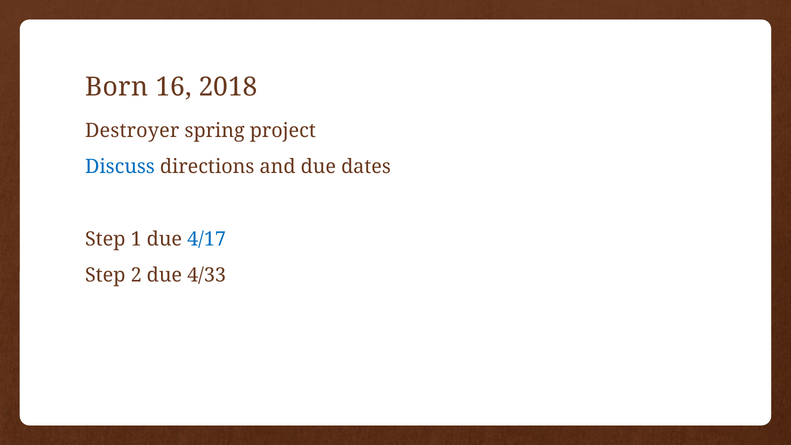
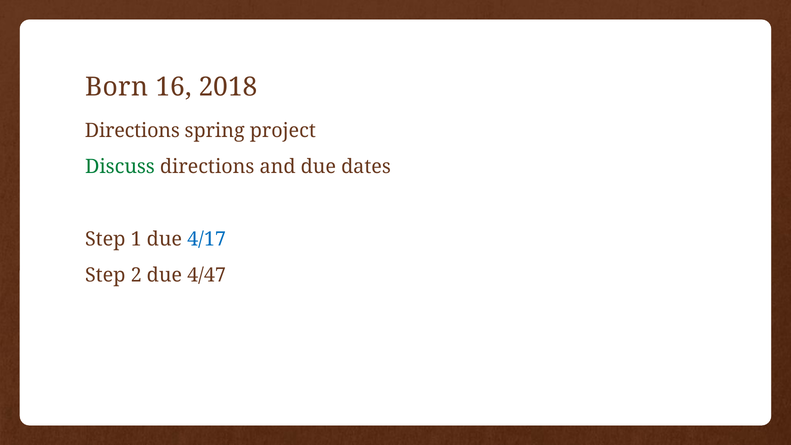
Destroyer: Destroyer -> Directions (132, 131)
Discuss colour: blue -> green (120, 167)
4/33: 4/33 -> 4/47 (207, 275)
